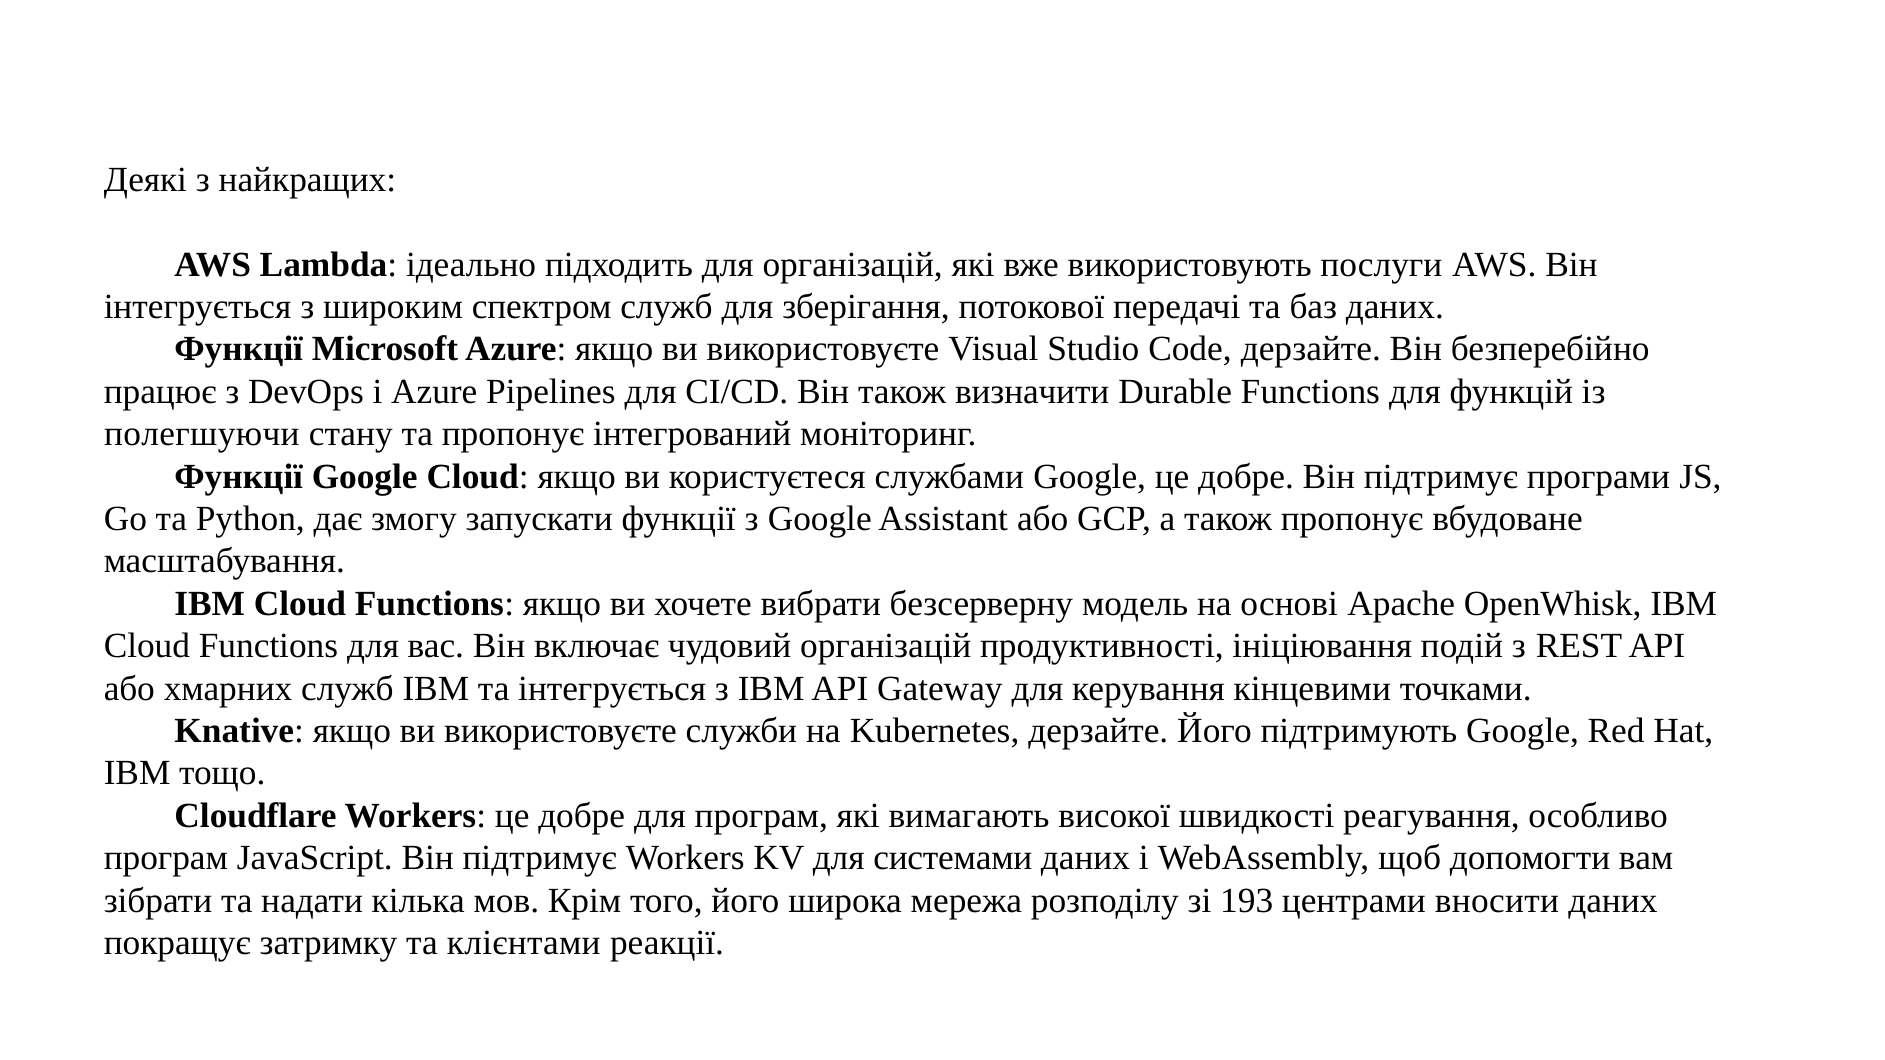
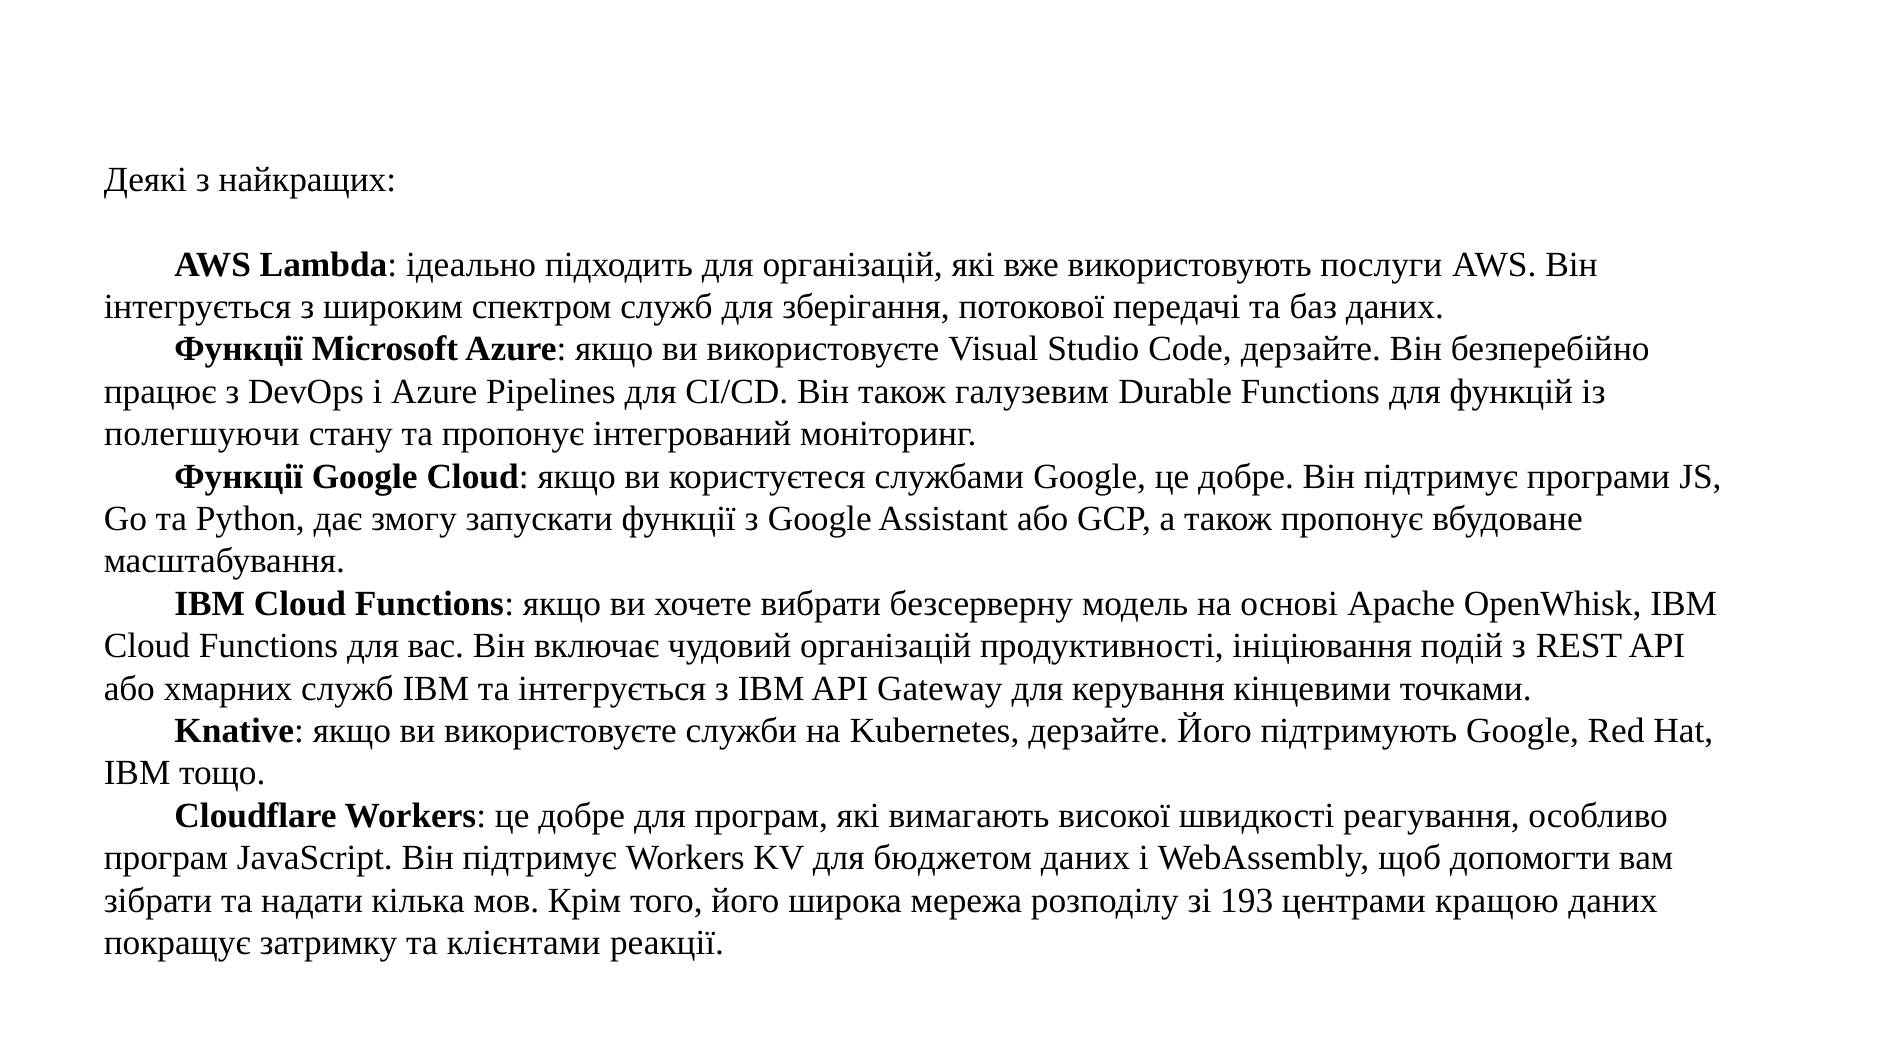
визначити: визначити -> галузевим (1032, 392)
системами: системами -> бюджетом (953, 858)
вносити: вносити -> кращою (1497, 901)
